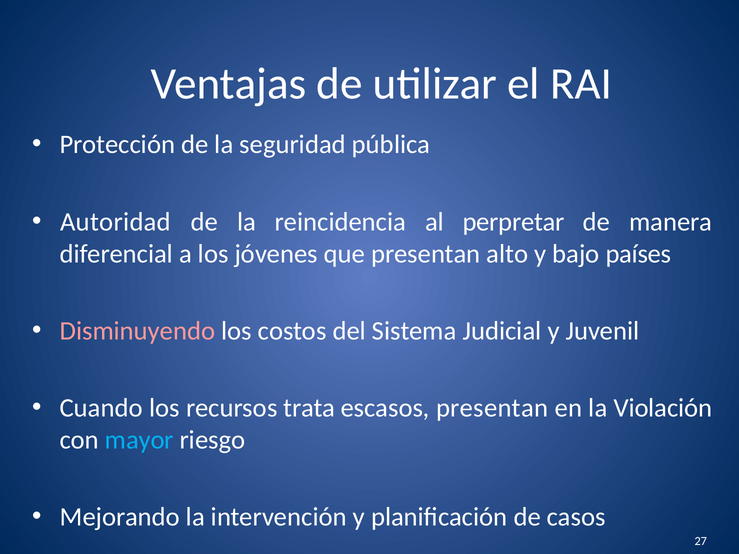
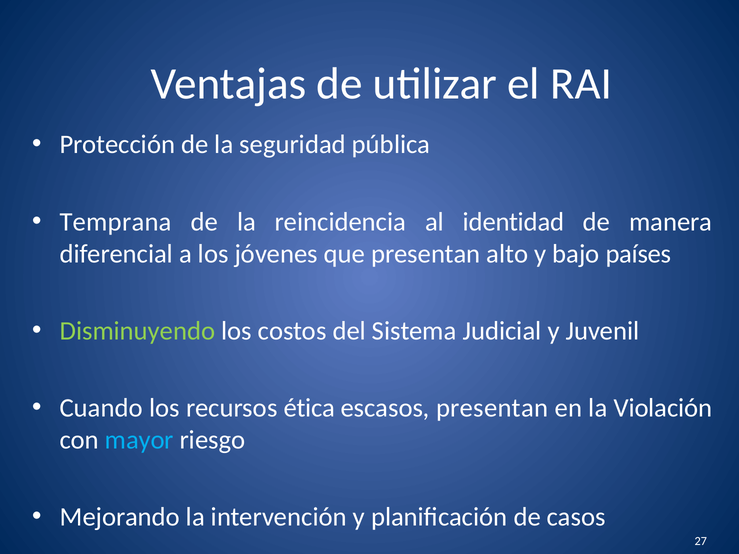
Autoridad: Autoridad -> Temprana (116, 222)
perpretar: perpretar -> identidad (514, 222)
Disminuyendo colour: pink -> light green (137, 331)
trata: trata -> ética (309, 408)
